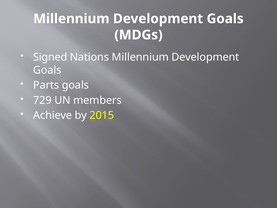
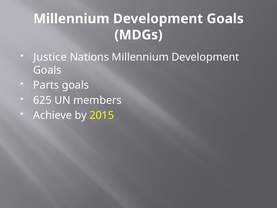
Signed: Signed -> Justice (50, 57)
729: 729 -> 625 (42, 100)
